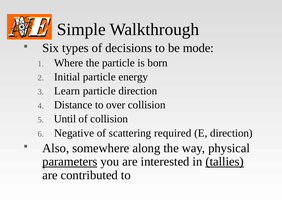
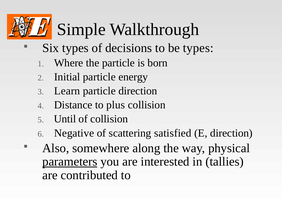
be mode: mode -> types (198, 48)
over: over -> plus (116, 105)
required: required -> satisfied (173, 133)
tallies underline: present -> none (225, 162)
